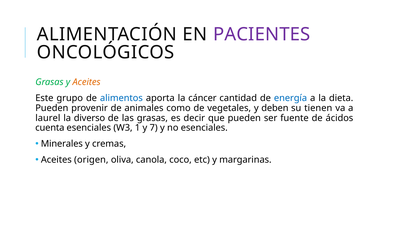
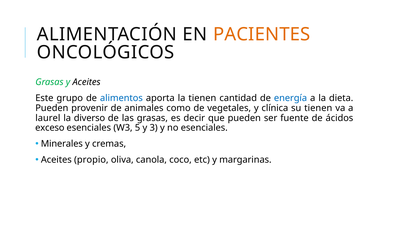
PACIENTES colour: purple -> orange (262, 34)
Aceites colour: orange -> black (87, 82)
la cáncer: cáncer -> tienen (202, 98)
deben: deben -> clínica (275, 108)
cuenta: cuenta -> exceso (50, 128)
1: 1 -> 5 (138, 128)
7: 7 -> 3 (154, 128)
origen: origen -> propio (91, 159)
